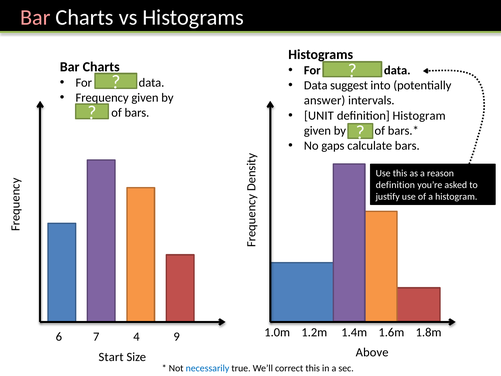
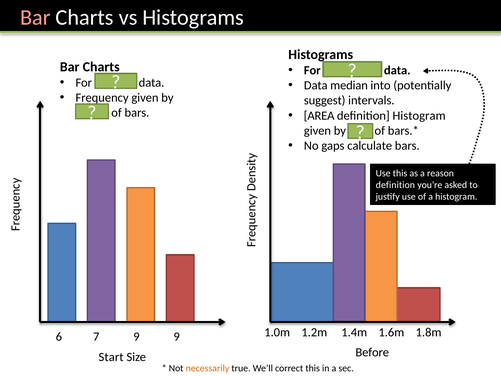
suggest: suggest -> median (349, 85)
answer: answer -> suggest (325, 100)
UNIT: UNIT -> AREA (319, 115)
7 4: 4 -> 9 (136, 337)
Above: Above -> Before (372, 352)
necessarily colour: blue -> orange (208, 368)
